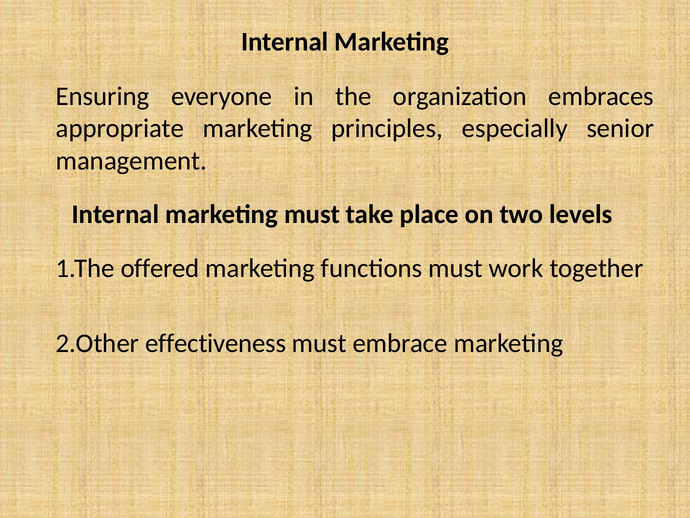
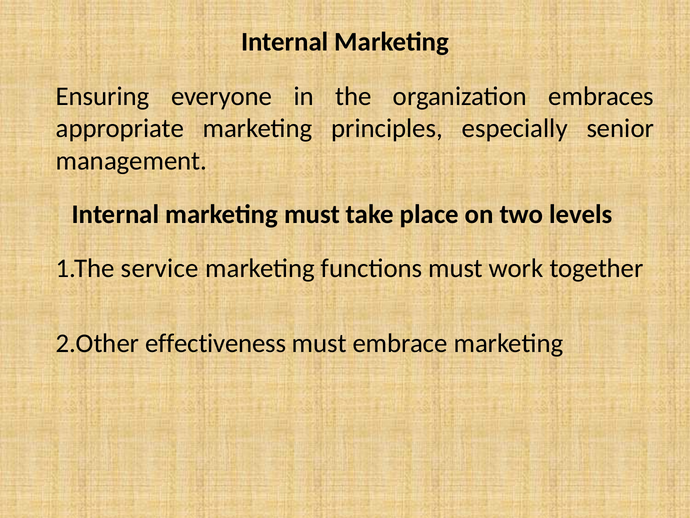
offered: offered -> service (160, 268)
